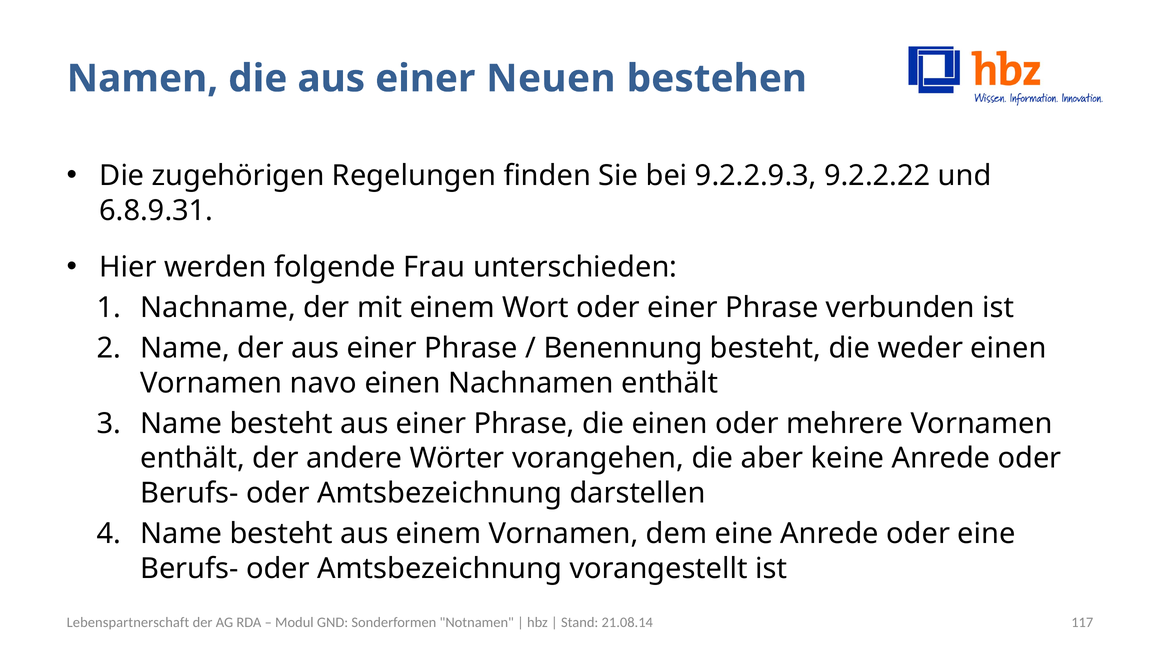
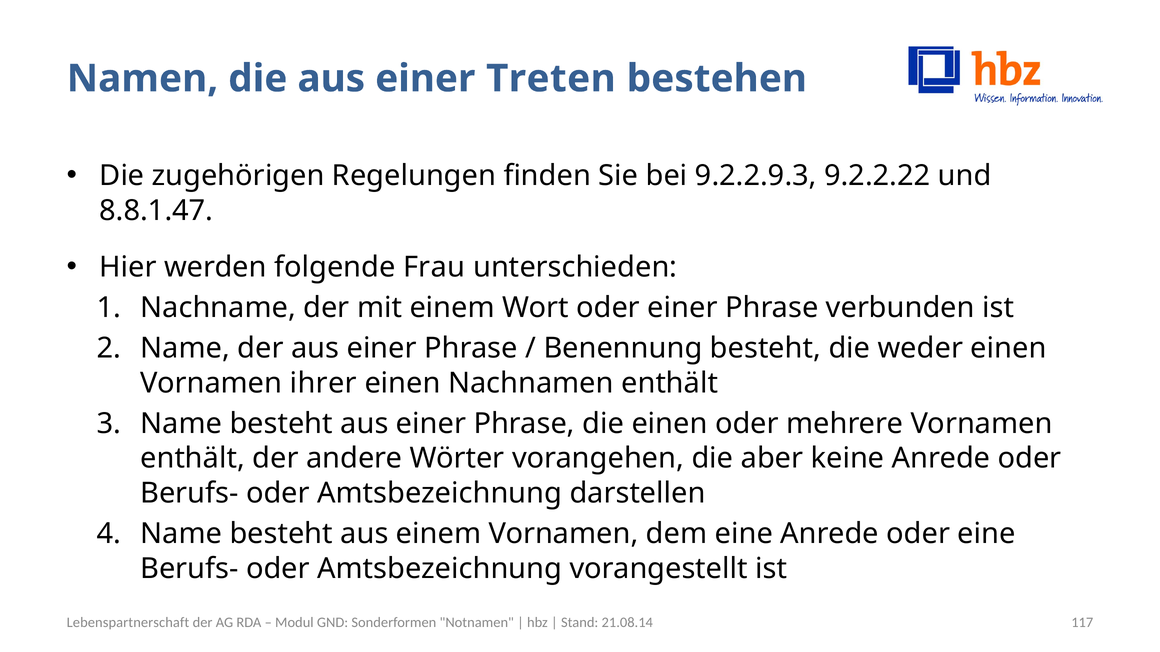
Neuen: Neuen -> Treten (551, 79)
6.8.9.31: 6.8.9.31 -> 8.8.1.47 (156, 211)
navo: navo -> ihrer (323, 383)
